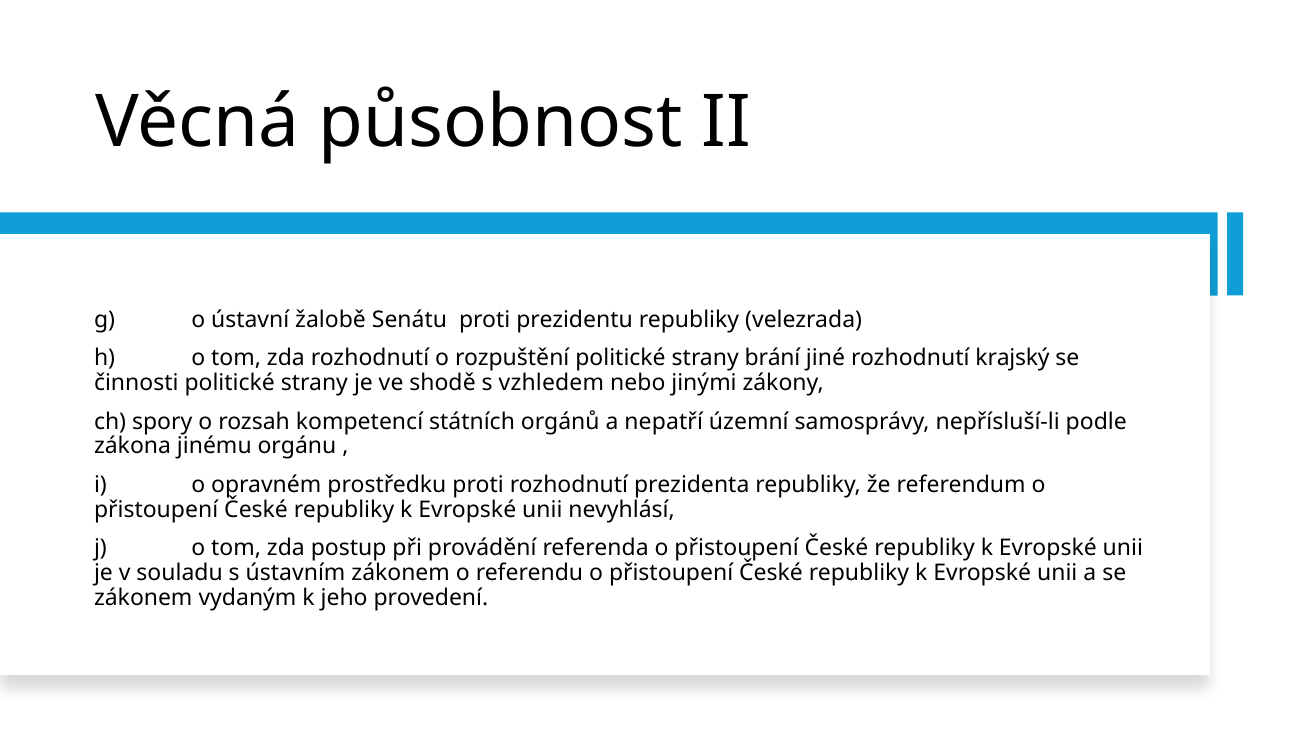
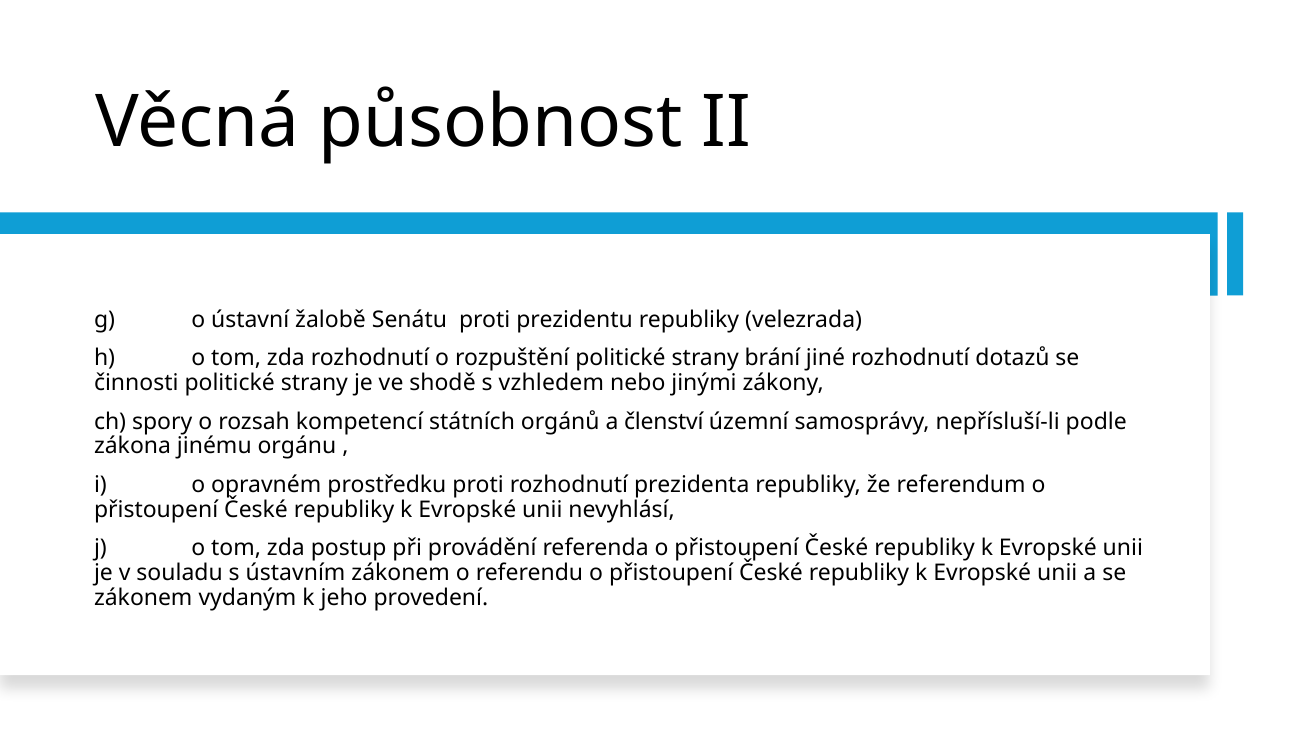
krajský: krajský -> dotazů (1012, 358)
nepatří: nepatří -> členství (664, 422)
